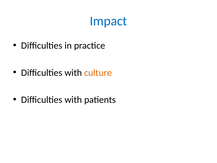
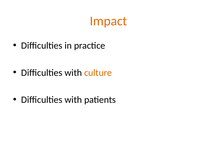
Impact colour: blue -> orange (108, 21)
